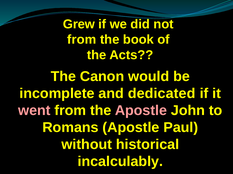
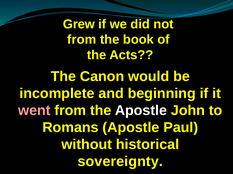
dedicated: dedicated -> beginning (162, 94)
Apostle colour: pink -> white (141, 111)
incalculably: incalculably -> sovereignty (120, 162)
